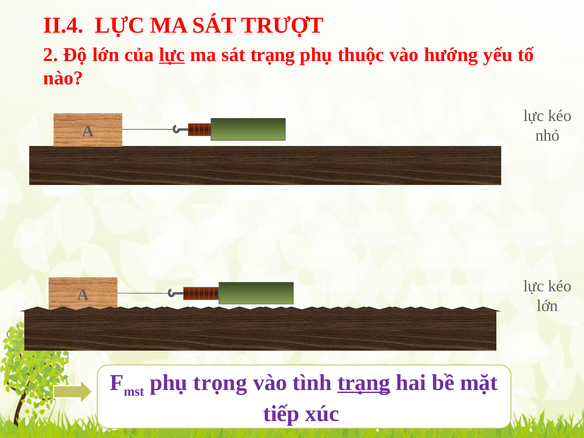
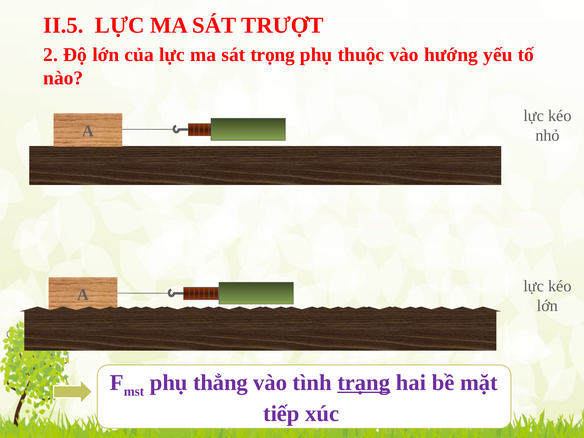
II.4: II.4 -> II.5 (63, 25)
lực underline: present -> none (172, 55)
sát trạng: trạng -> trọng (273, 55)
trọng: trọng -> thẳng (220, 383)
